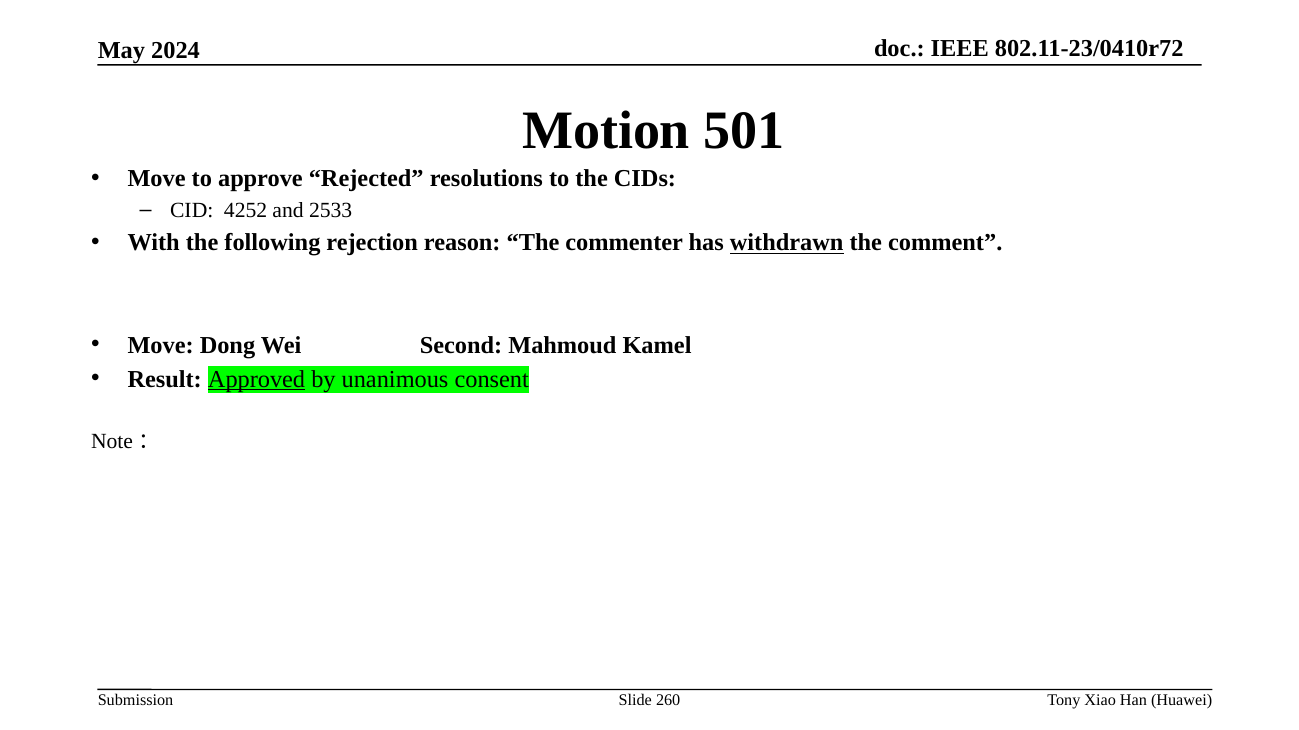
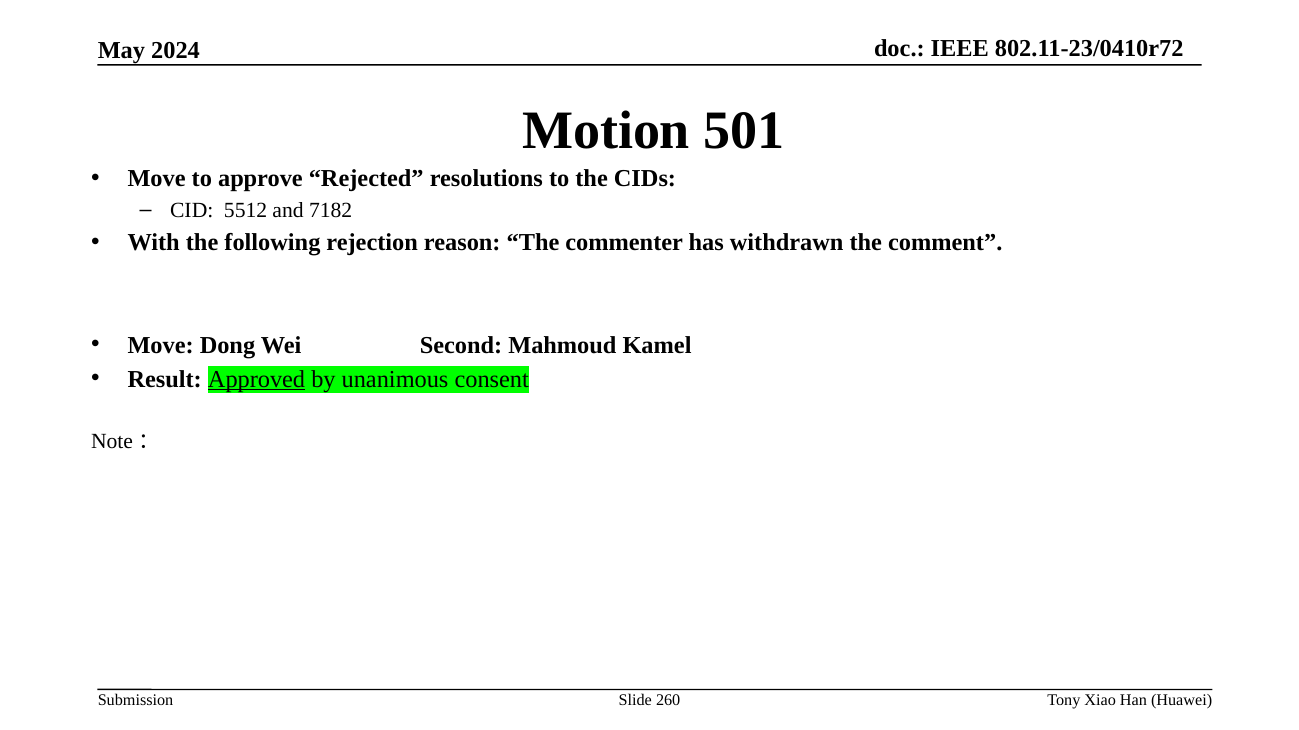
4252: 4252 -> 5512 (246, 210)
2533: 2533 -> 7182 (331, 210)
withdrawn underline: present -> none (787, 243)
